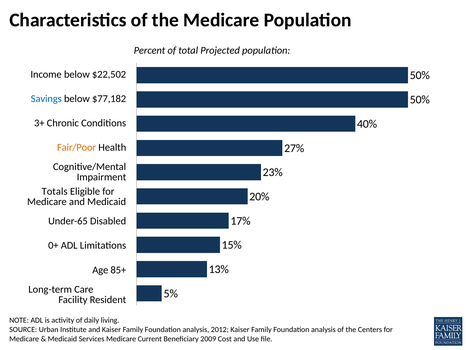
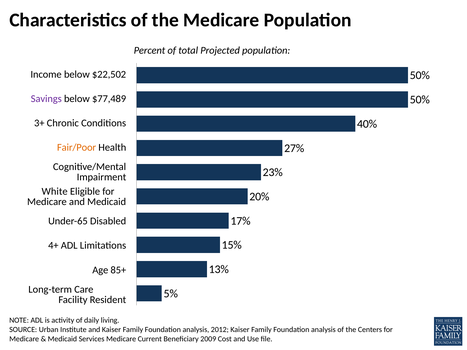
Savings colour: blue -> purple (46, 99)
$77,182: $77,182 -> $77,489 (109, 99)
Totals: Totals -> White (55, 192)
0+: 0+ -> 4+ (53, 246)
